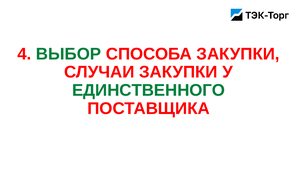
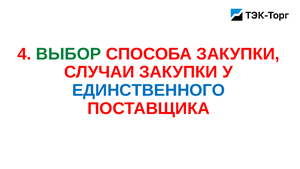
ЕДИНСТВЕННОГО colour: green -> blue (149, 90)
